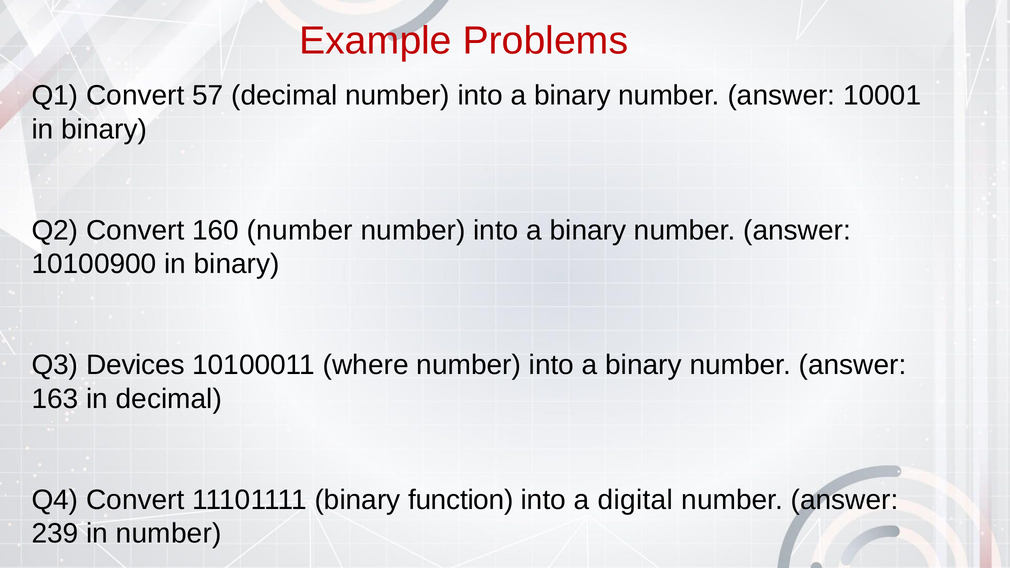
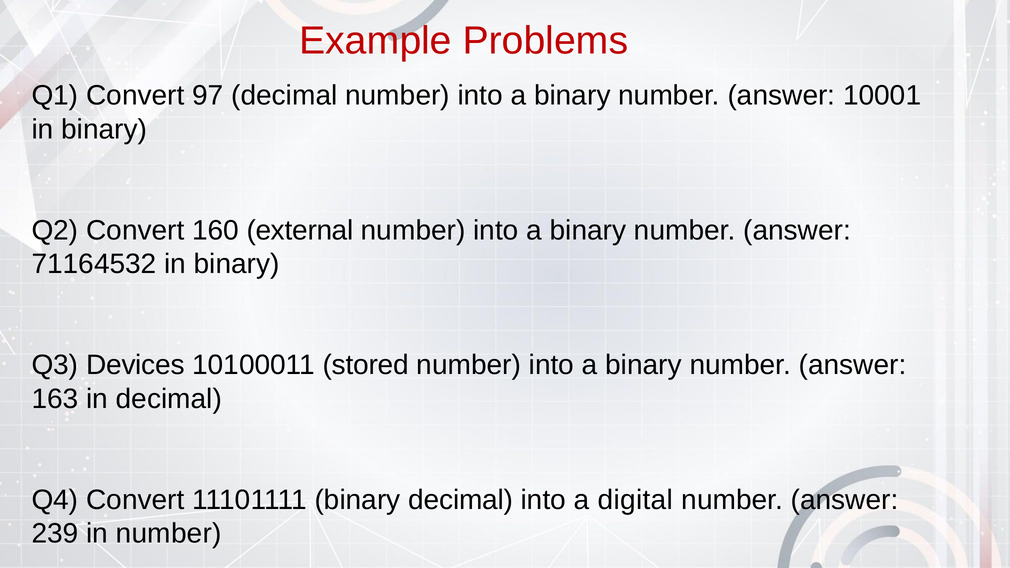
57: 57 -> 97 (208, 96)
160 number: number -> external (300, 230)
10100900: 10100900 -> 71164532 (94, 264)
where: where -> stored (366, 365)
binary function: function -> decimal (461, 500)
